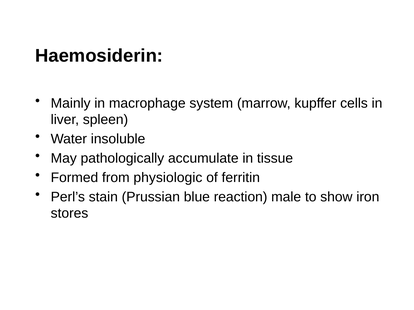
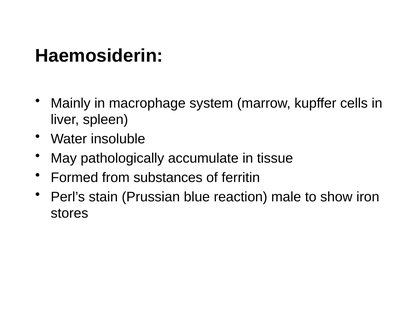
physiologic: physiologic -> substances (168, 178)
